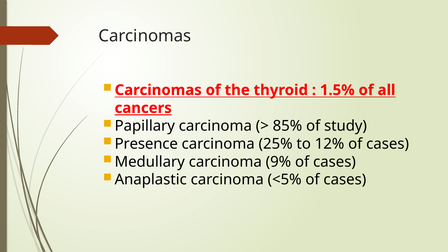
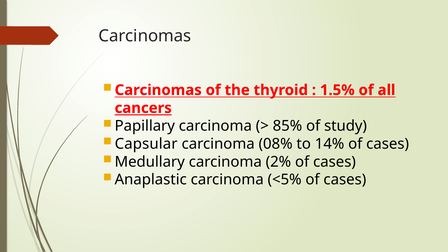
Presence: Presence -> Capsular (146, 144)
25%: 25% -> 08% (276, 144)
12%: 12% -> 14% (330, 144)
9%: 9% -> 2% (278, 162)
